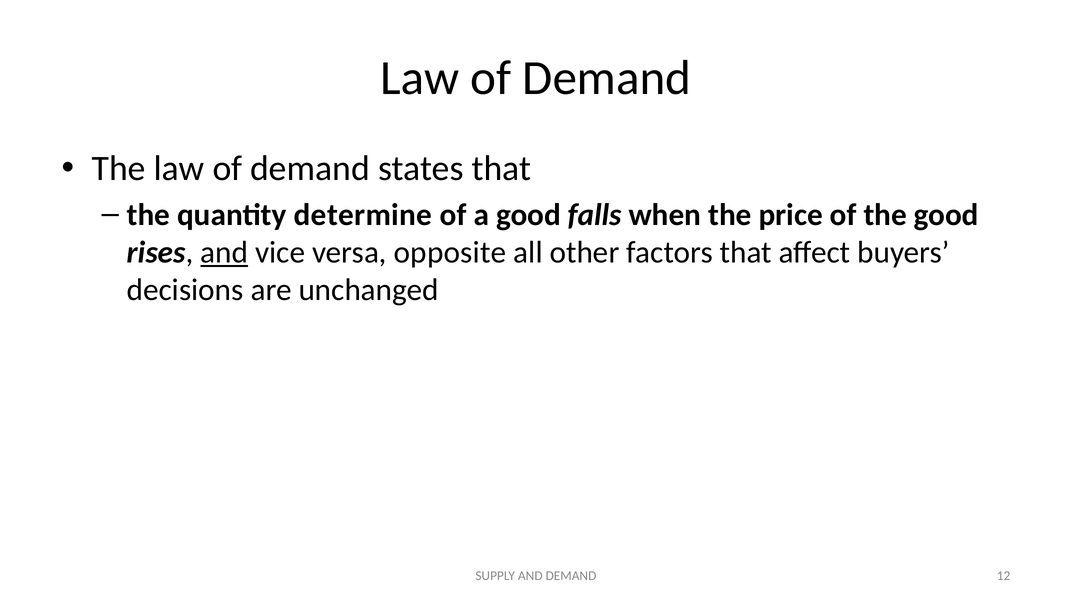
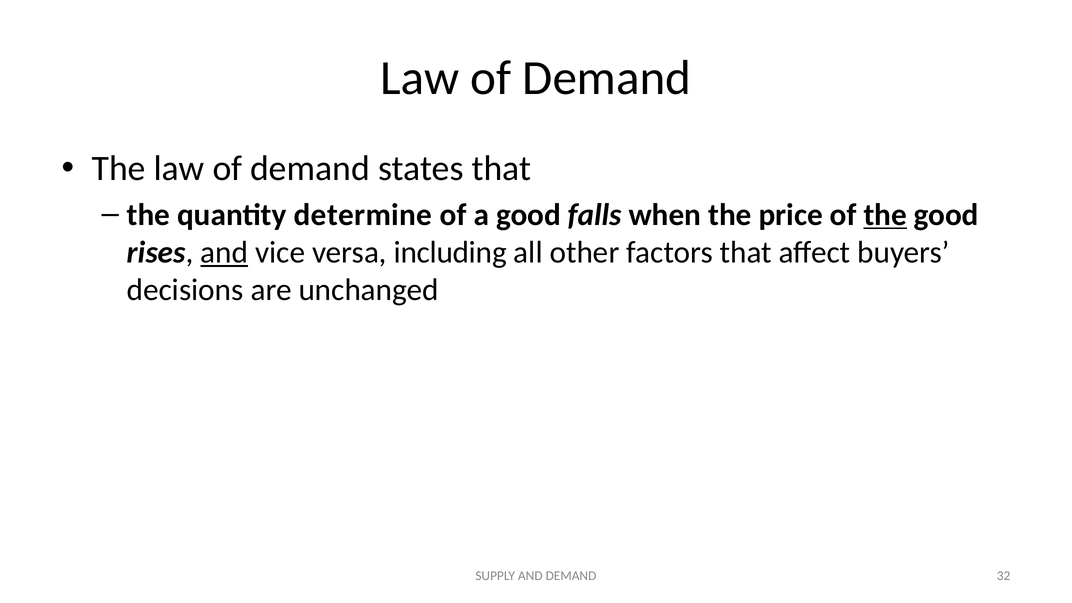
the underline: none -> present (885, 215)
opposite: opposite -> including (450, 252)
12: 12 -> 32 (1004, 576)
